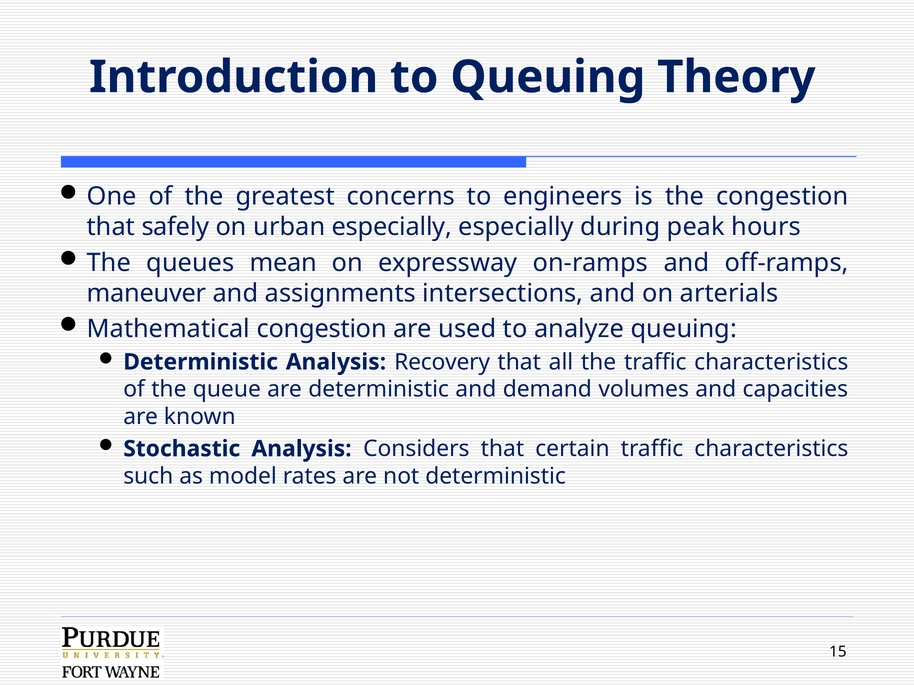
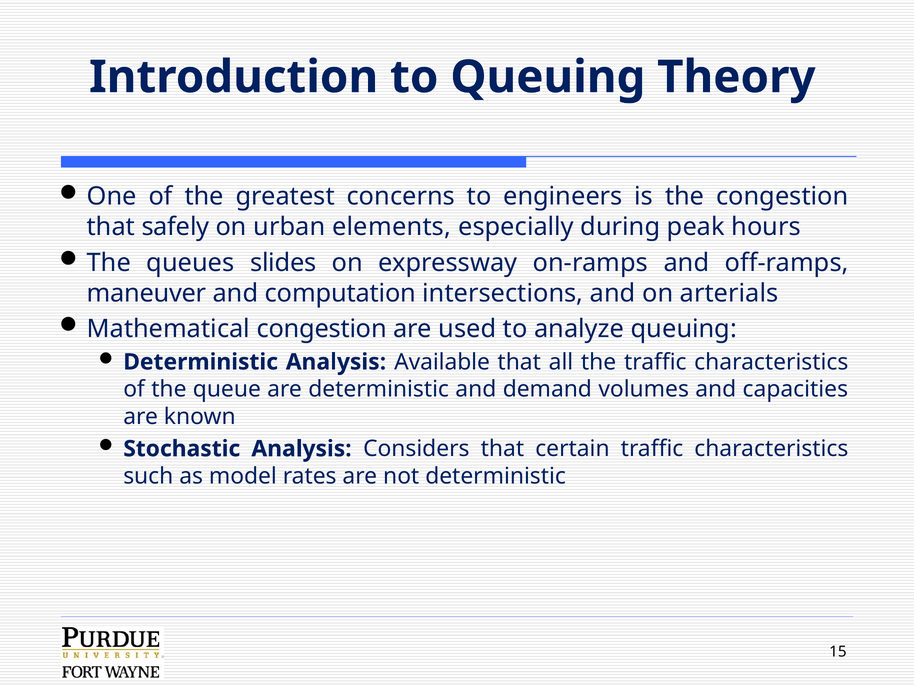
urban especially: especially -> elements (392, 227)
mean: mean -> slides (283, 263)
assignments: assignments -> computation (340, 293)
Recovery: Recovery -> Available (442, 362)
